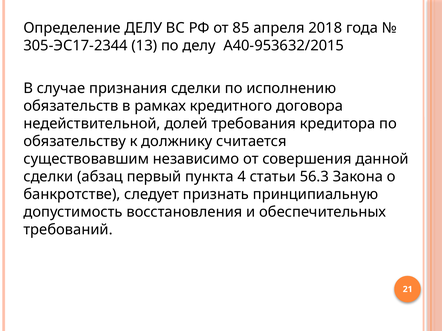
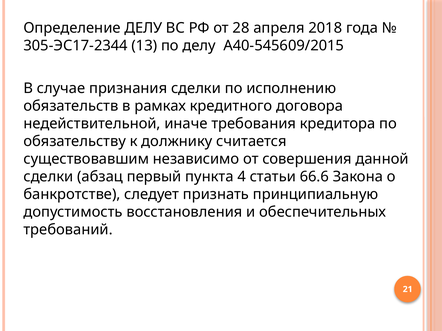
85: 85 -> 28 (241, 28)
А40-953632/2015: А40-953632/2015 -> А40-545609/2015 (284, 46)
долей: долей -> иначе (186, 124)
56.3: 56.3 -> 66.6 (314, 177)
